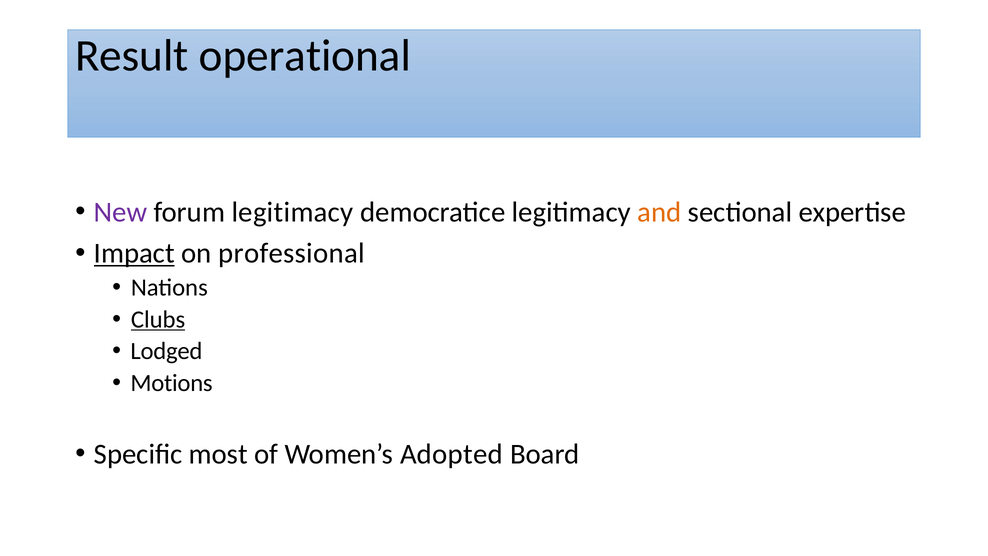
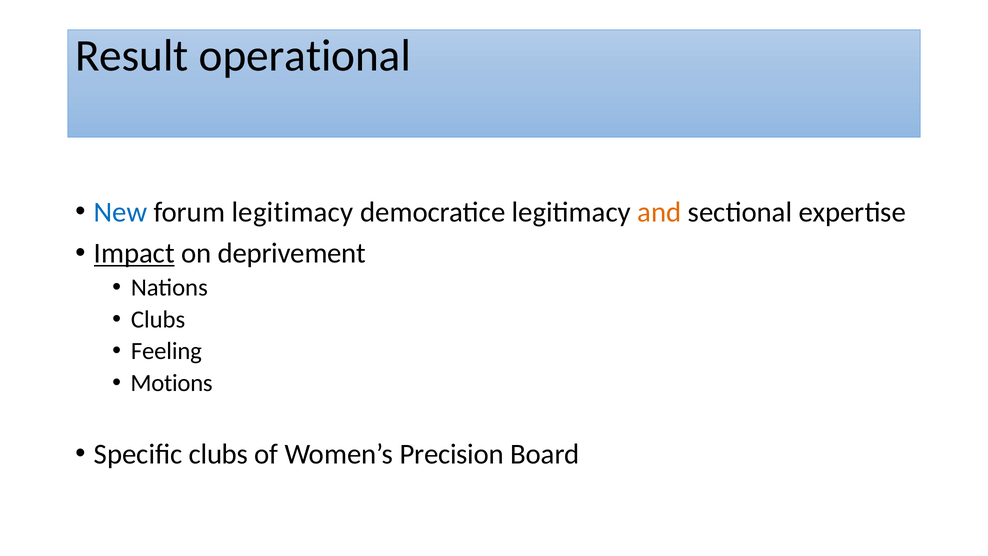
New colour: purple -> blue (121, 212)
professional: professional -> deprivement (292, 253)
Clubs underline: present -> none (158, 319)
Lodged: Lodged -> Feeling (166, 351)
Specific most: most -> clubs (218, 454)
Adopted: Adopted -> Precision (452, 454)
